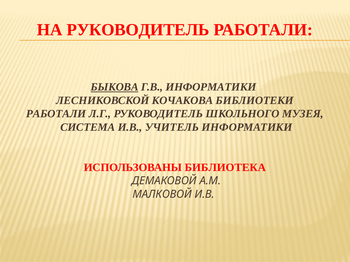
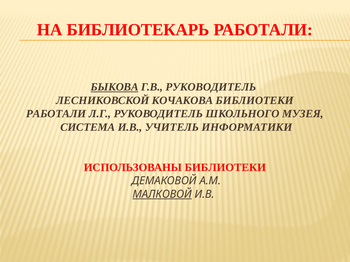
НА РУКОВОДИТЕЛЬ: РУКОВОДИТЕЛЬ -> БИБЛИОТЕКАРЬ (138, 30)
Г.В ИНФОРМАТИКИ: ИНФОРМАТИКИ -> РУКОВОДИТЕЛЬ (211, 87)
ИСПОЛЬЗОВАНЫ БИБЛИОТЕКА: БИБЛИОТЕКА -> БИБЛИОТЕКИ (225, 168)
МАЛКОВОЙ underline: none -> present (162, 194)
